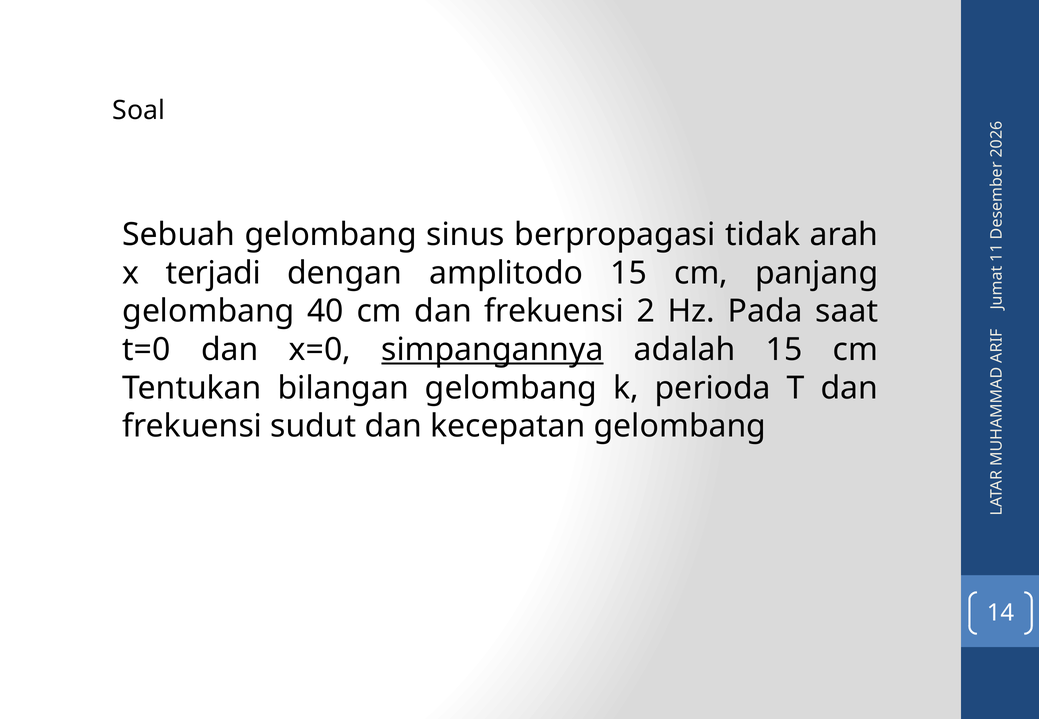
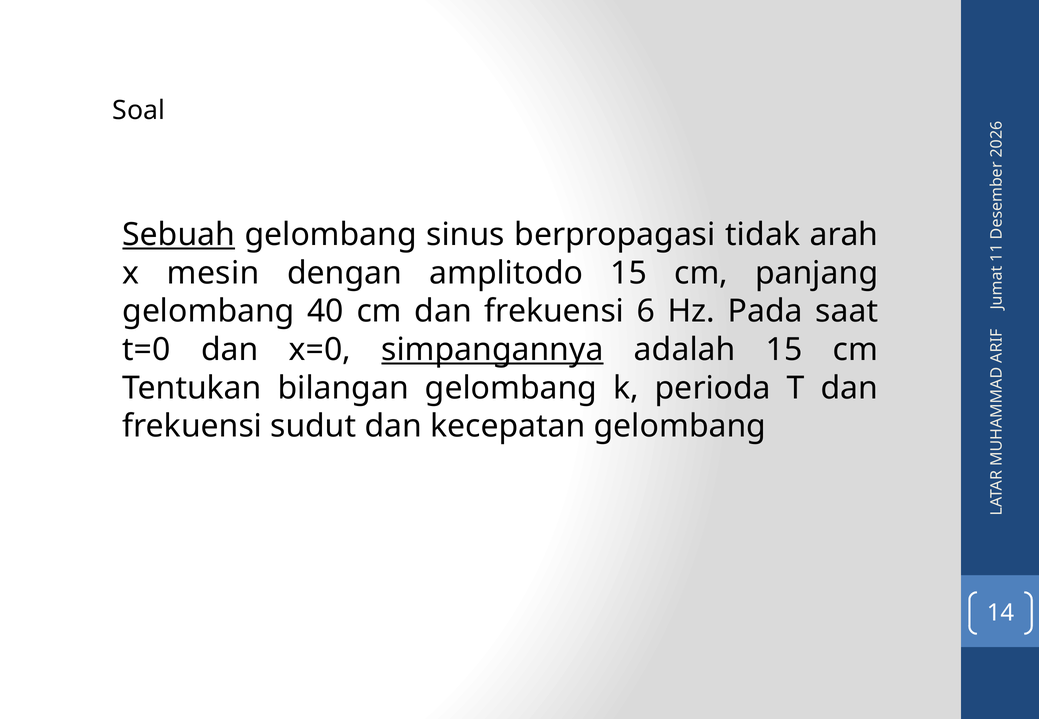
Sebuah underline: none -> present (179, 235)
terjadi: terjadi -> mesin (213, 273)
frekuensi 2: 2 -> 6 (646, 311)
